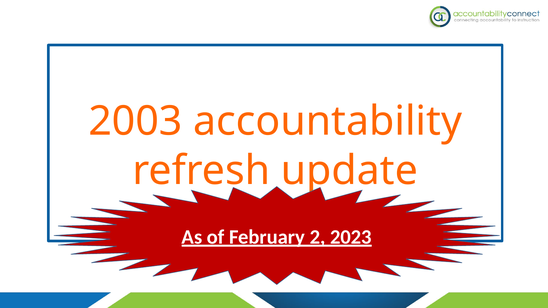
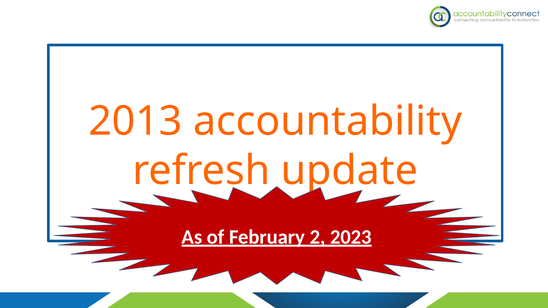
2003: 2003 -> 2013 (135, 121)
